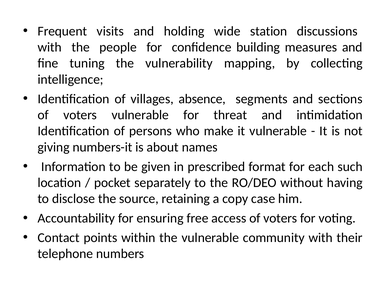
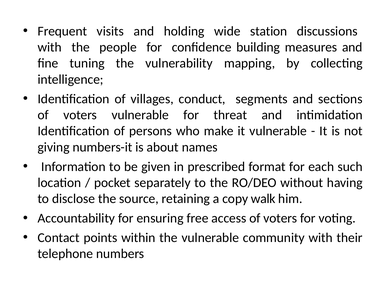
absence: absence -> conduct (202, 99)
case: case -> walk (263, 198)
